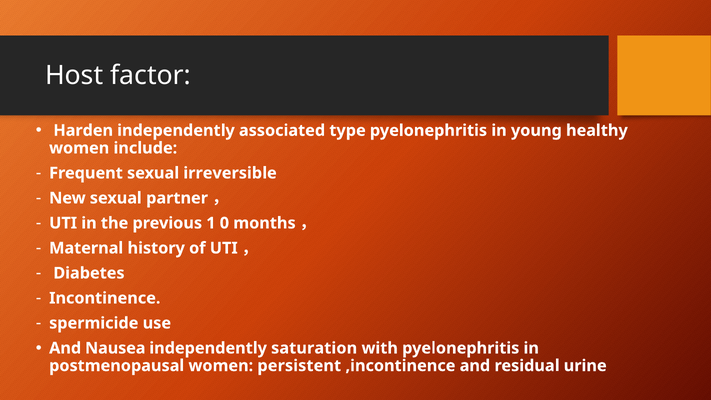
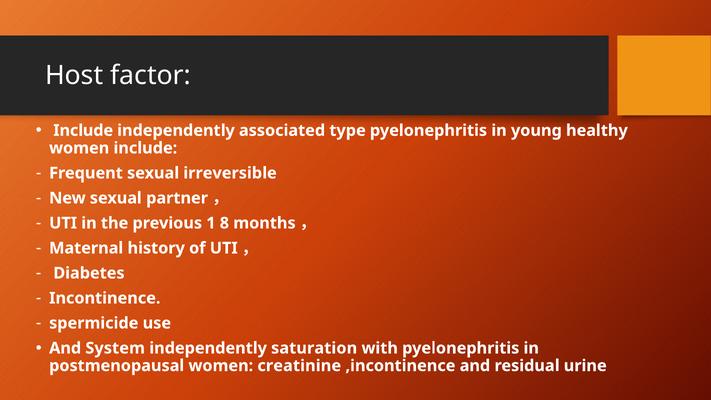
Harden: Harden -> Include (83, 130)
0: 0 -> 8 (224, 223)
Nausea: Nausea -> System (115, 348)
persistent: persistent -> creatinine (299, 366)
